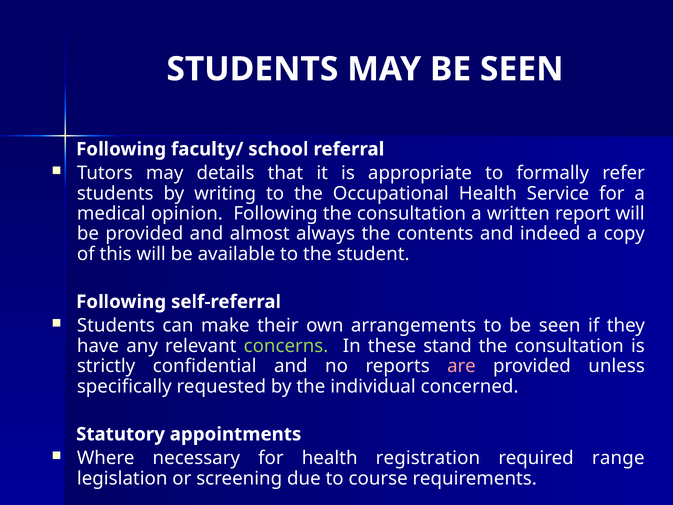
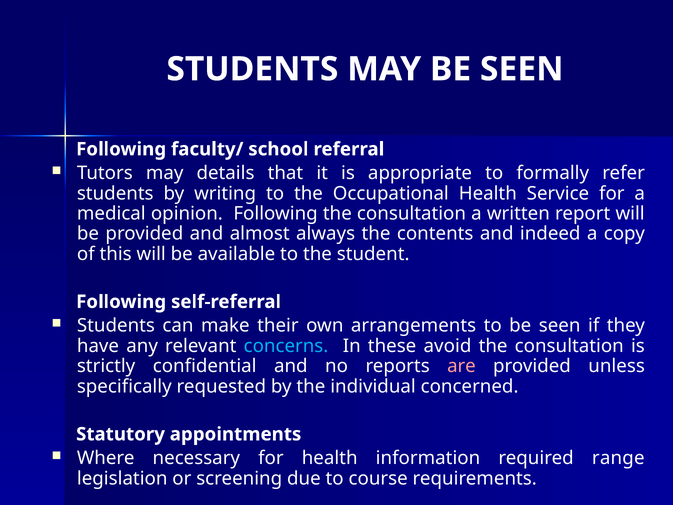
concerns colour: light green -> light blue (286, 346)
stand: stand -> avoid (447, 346)
registration: registration -> information (428, 458)
